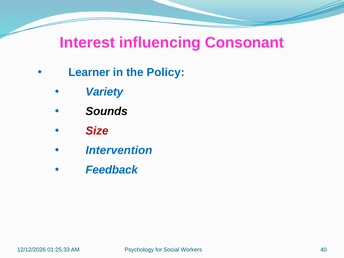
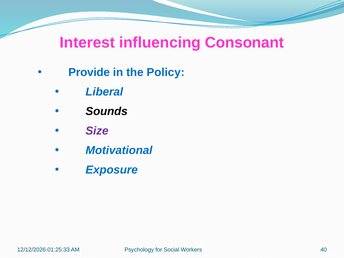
Learner: Learner -> Provide (89, 72)
Variety: Variety -> Liberal (104, 92)
Size colour: red -> purple (97, 131)
Intervention: Intervention -> Motivational (119, 150)
Feedback: Feedback -> Exposure (112, 170)
